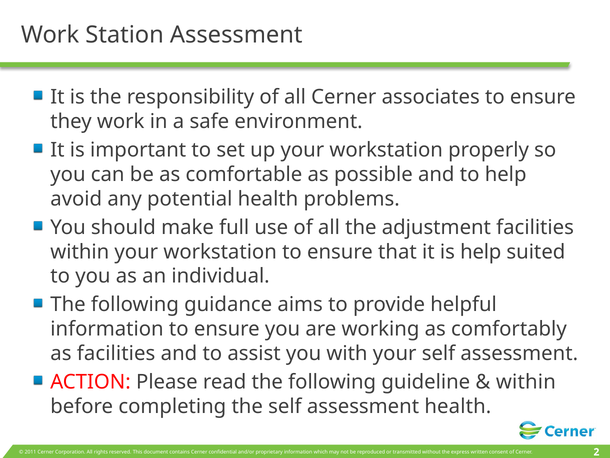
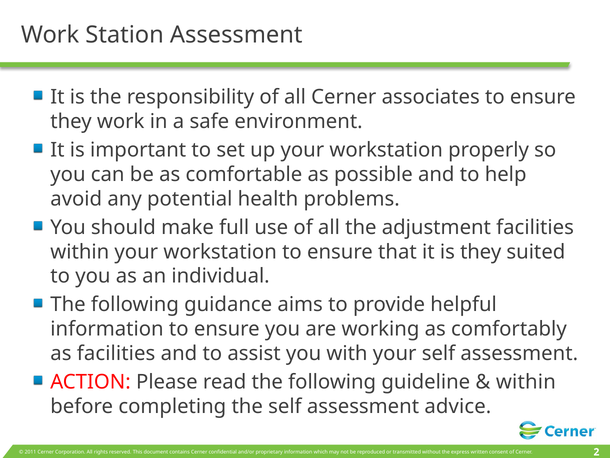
is help: help -> they (481, 252)
assessment health: health -> advice (458, 406)
